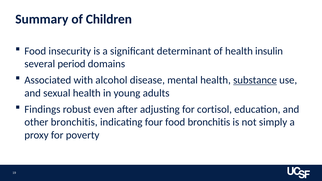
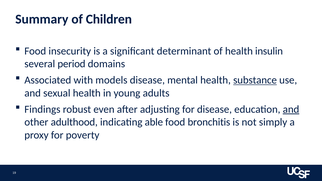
alcohol: alcohol -> models (111, 80)
for cortisol: cortisol -> disease (214, 109)
and underline: none -> present (291, 109)
other bronchitis: bronchitis -> adulthood (74, 122)
four: four -> able (154, 122)
